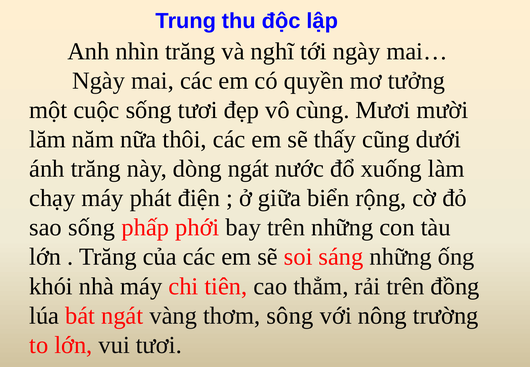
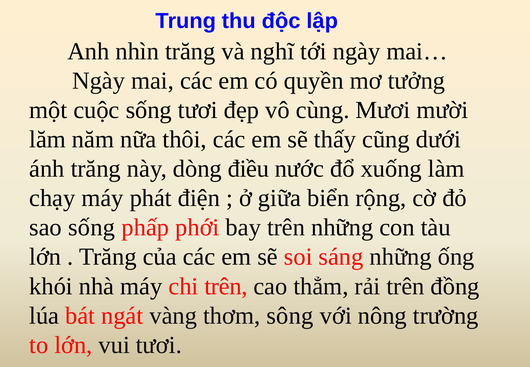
dòng ngát: ngát -> điều (248, 169)
chi tiên: tiên -> trên (226, 286)
